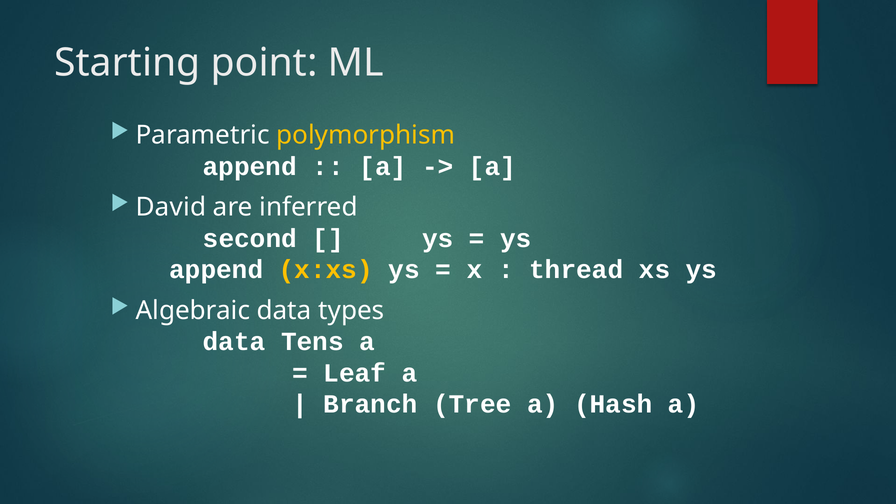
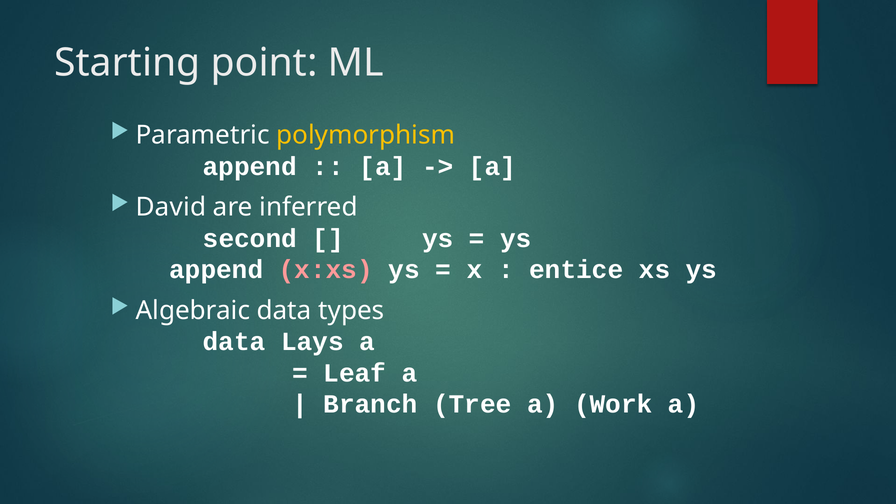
x:xs colour: yellow -> pink (326, 270)
thread: thread -> entice (576, 270)
Tens: Tens -> Lays (312, 342)
Hash: Hash -> Work (613, 404)
